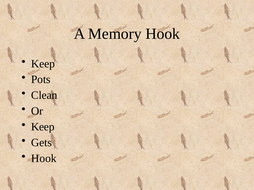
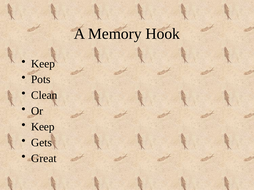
Hook: Hook -> Great (44, 159)
